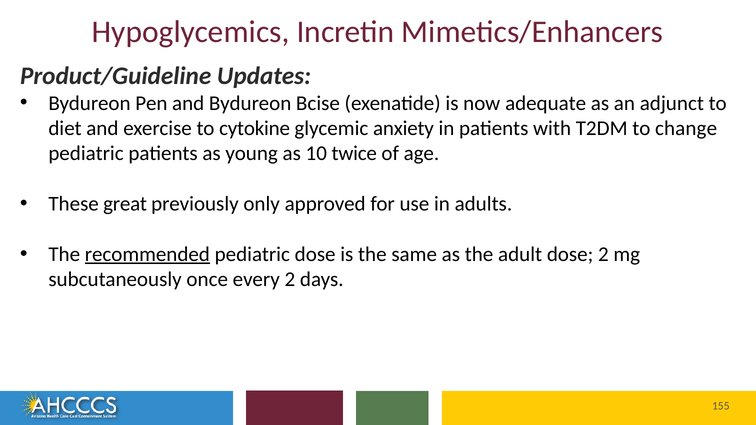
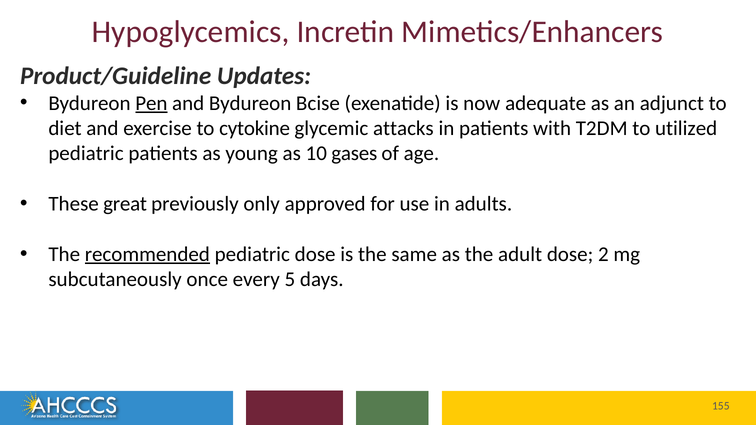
Pen underline: none -> present (151, 103)
anxiety: anxiety -> attacks (403, 128)
change: change -> utilized (686, 128)
twice: twice -> gases (354, 154)
every 2: 2 -> 5 (290, 280)
